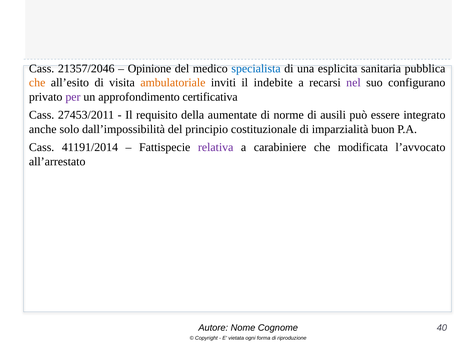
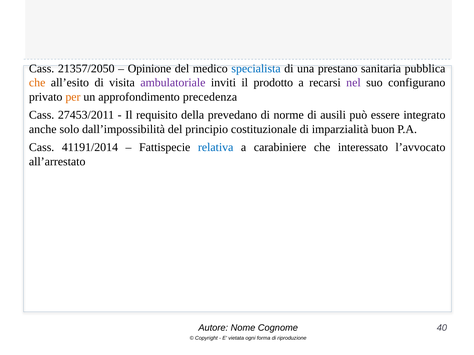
21357/2046: 21357/2046 -> 21357/2050 (86, 69)
esplicita: esplicita -> prestano (338, 69)
ambulatoriale colour: orange -> purple (173, 83)
indebite: indebite -> prodotto (273, 83)
per colour: purple -> orange (73, 97)
certificativa: certificativa -> precedenza (210, 97)
aumentate: aumentate -> prevedano (232, 115)
relativa colour: purple -> blue (216, 148)
modificata: modificata -> interessato (363, 148)
